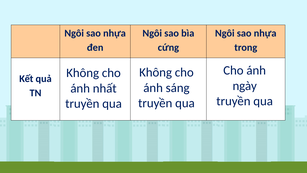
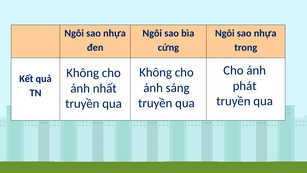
ngày: ngày -> phát (245, 86)
